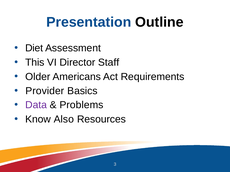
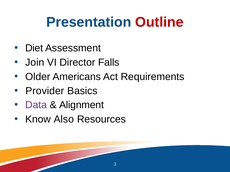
Outline colour: black -> red (159, 22)
This: This -> Join (35, 63)
Staff: Staff -> Falls (109, 63)
Problems: Problems -> Alignment (82, 105)
